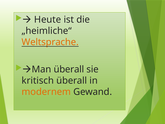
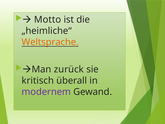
Heute: Heute -> Motto (48, 19)
überall: überall -> zurück (69, 69)
modernem colour: orange -> purple (46, 92)
